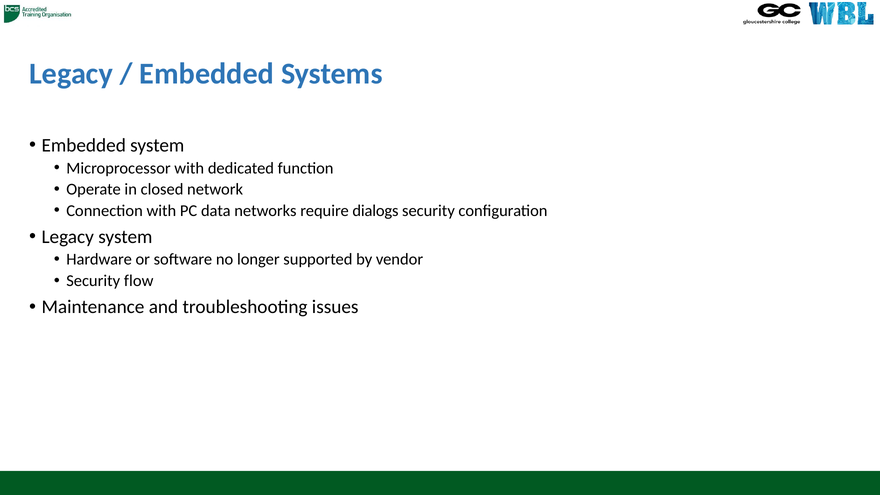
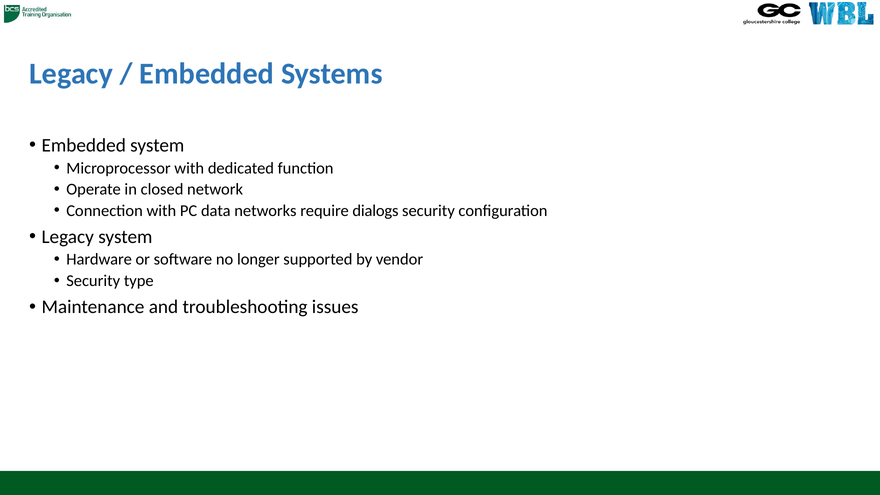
flow: flow -> type (139, 281)
